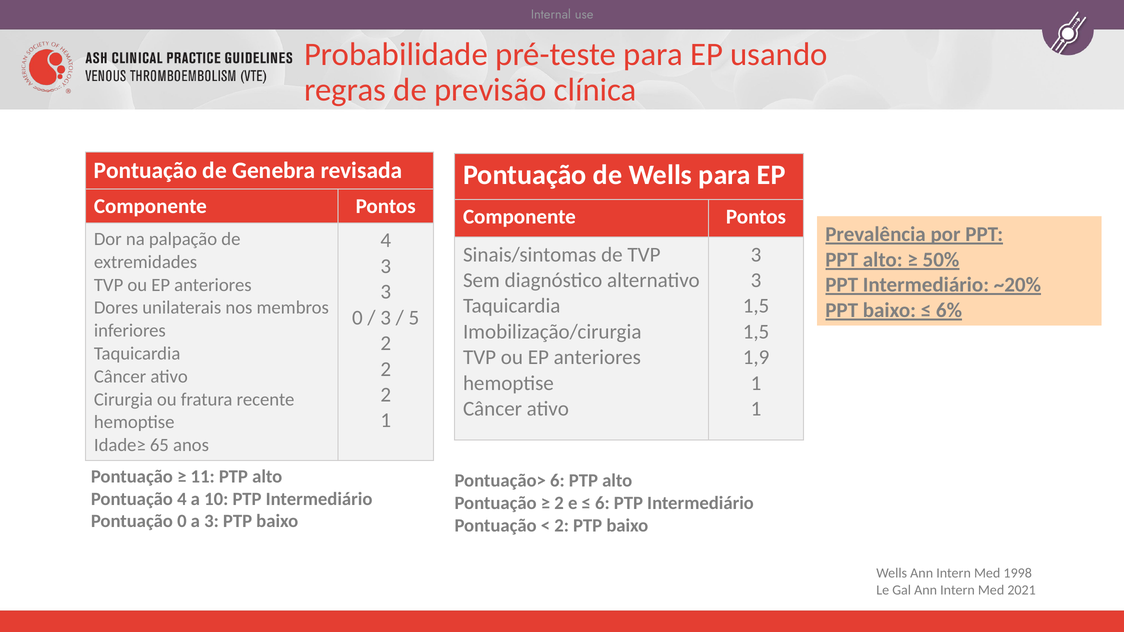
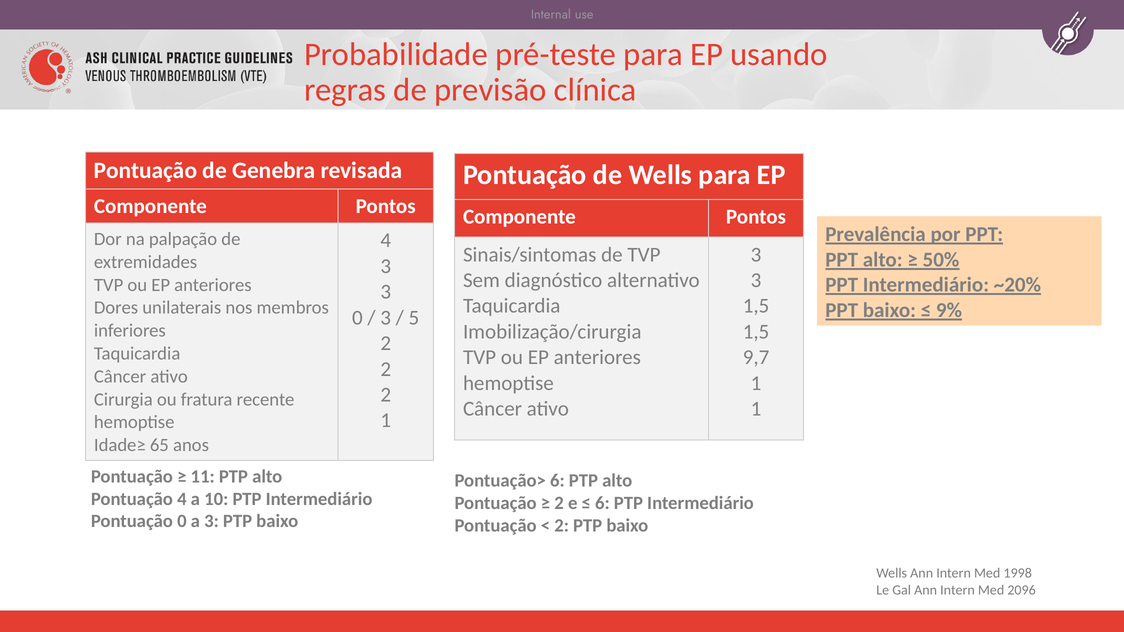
6%: 6% -> 9% (949, 310)
1,9: 1,9 -> 9,7 (756, 358)
2021: 2021 -> 2096 (1022, 590)
